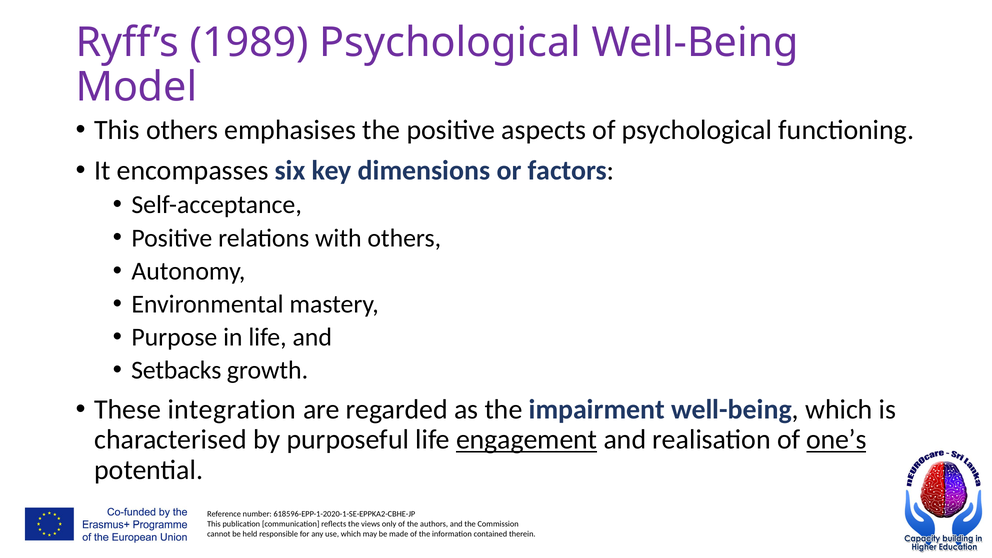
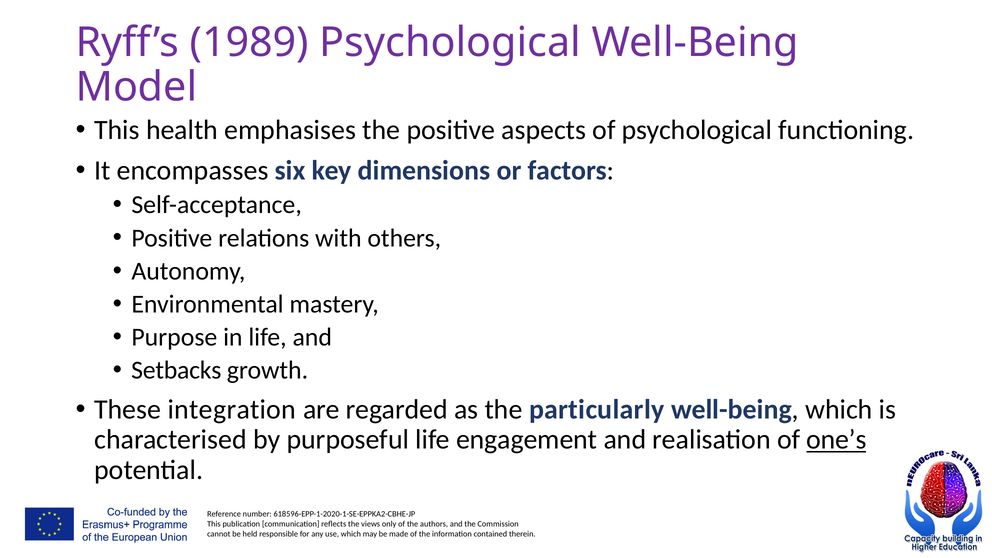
This others: others -> health (182, 130)
impairment: impairment -> particularly (597, 410)
engagement underline: present -> none (527, 440)
